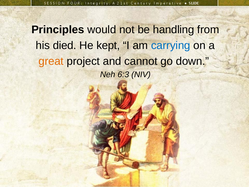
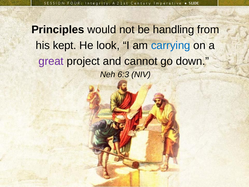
died: died -> kept (65, 45)
kept: kept -> look (108, 45)
great colour: orange -> purple (51, 61)
